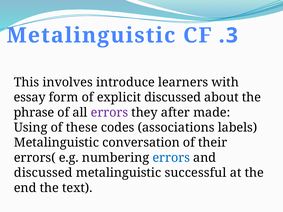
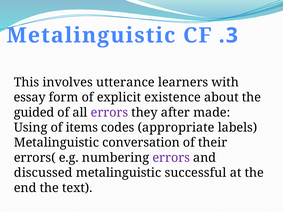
introduce: introduce -> utterance (125, 82)
explicit discussed: discussed -> existence (173, 97)
phrase: phrase -> guided (34, 113)
these: these -> items (82, 128)
associations: associations -> appropriate (176, 128)
errors colour: blue -> purple (171, 158)
